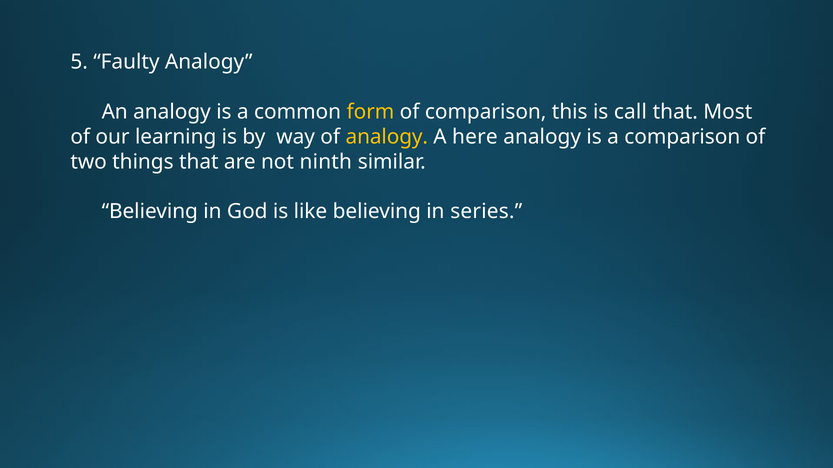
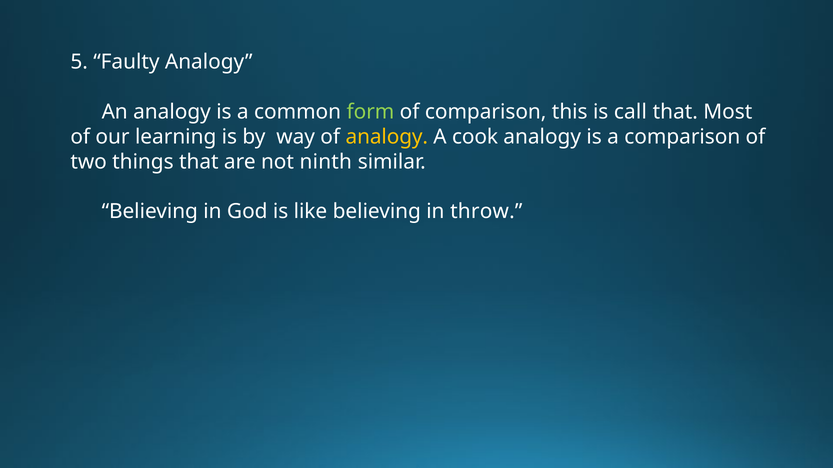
form colour: yellow -> light green (370, 112)
here: here -> cook (475, 137)
series: series -> throw (486, 212)
